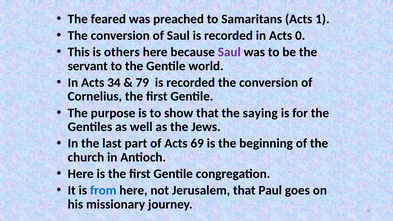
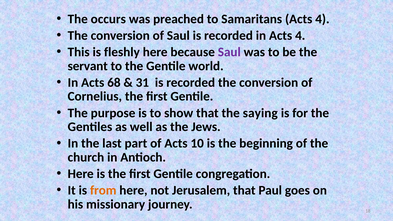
feared: feared -> occurs (108, 19)
Samaritans Acts 1: 1 -> 4 (322, 19)
in Acts 0: 0 -> 4 (300, 36)
others: others -> fleshly (122, 52)
34: 34 -> 68 (114, 83)
79: 79 -> 31 (142, 83)
69: 69 -> 10 (197, 143)
from colour: blue -> orange (103, 190)
